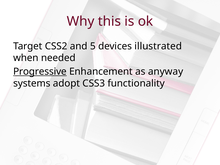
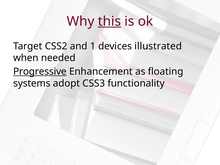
this underline: none -> present (109, 21)
5: 5 -> 1 (93, 46)
anyway: anyway -> floating (166, 72)
